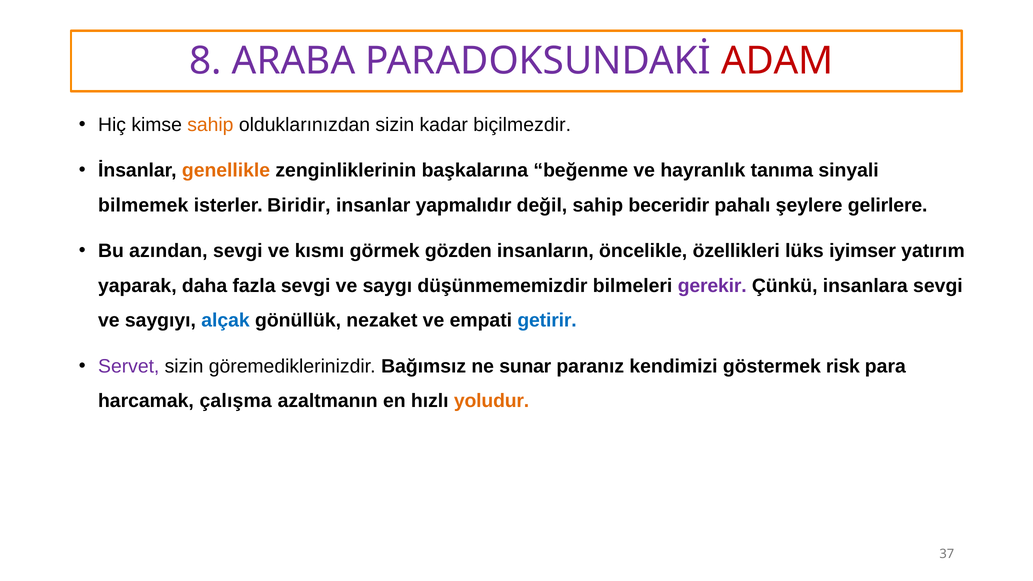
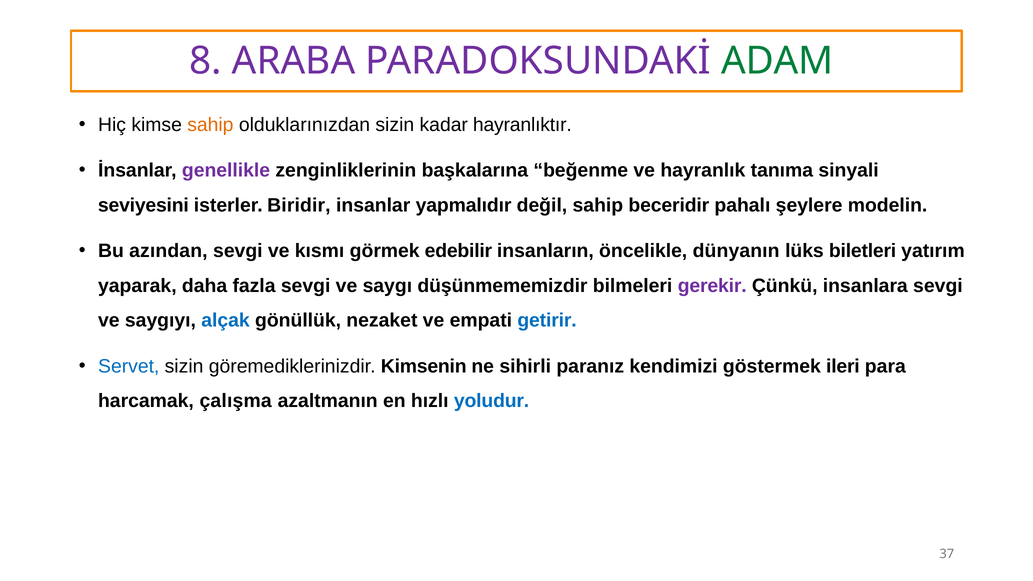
ADAM colour: red -> green (777, 61)
biçilmezdir: biçilmezdir -> hayranlıktır (522, 125)
genellikle colour: orange -> purple (226, 170)
bilmemek: bilmemek -> seviyesini (143, 205)
gelirlere: gelirlere -> modelin (888, 205)
gözden: gözden -> edebilir (458, 251)
özellikleri: özellikleri -> dünyanın (736, 251)
iyimser: iyimser -> biletleri (863, 251)
Servet colour: purple -> blue (129, 366)
Bağımsız: Bağımsız -> Kimsenin (424, 366)
sunar: sunar -> sihirli (525, 366)
risk: risk -> ileri (843, 366)
yoludur colour: orange -> blue (492, 401)
